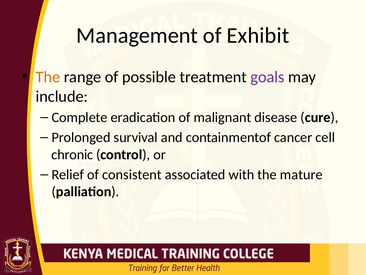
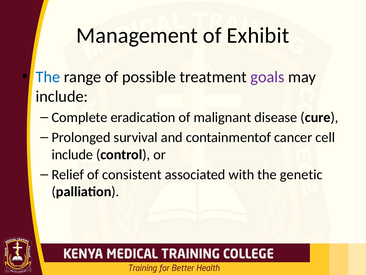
The colour: orange -> blue (48, 77)
chronic: chronic -> include (72, 154)
mature: mature -> genetic (301, 174)
